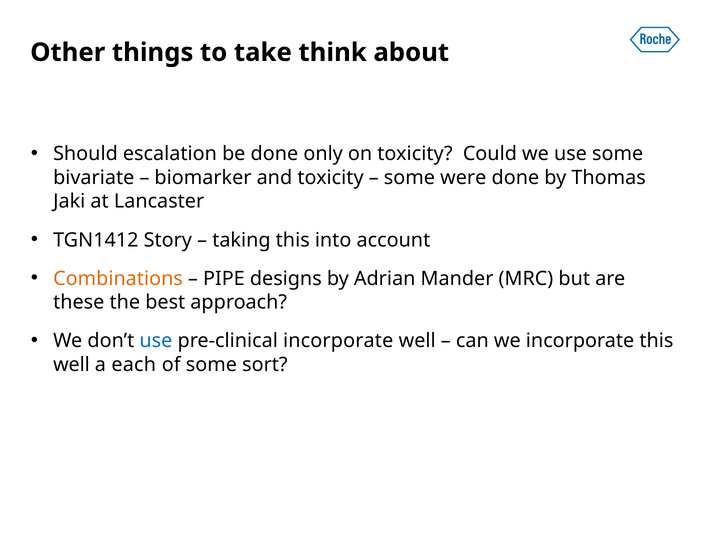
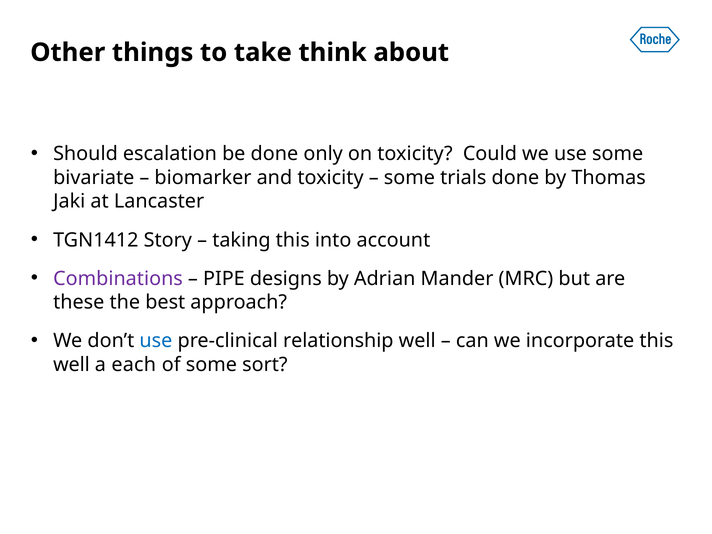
were: were -> trials (463, 178)
Combinations colour: orange -> purple (118, 279)
pre-clinical incorporate: incorporate -> relationship (338, 341)
